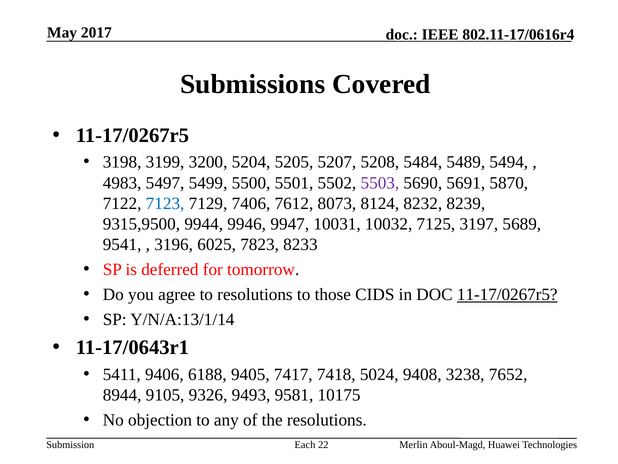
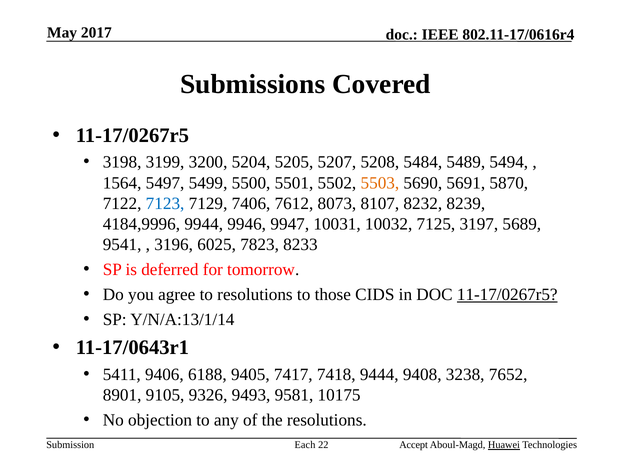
4983: 4983 -> 1564 (122, 183)
5503 colour: purple -> orange (380, 183)
8124: 8124 -> 8107 (380, 203)
9315,9500: 9315,9500 -> 4184,9996 (141, 224)
5024: 5024 -> 9444 (379, 374)
8944: 8944 -> 8901 (122, 395)
Merlin: Merlin -> Accept (414, 445)
Huawei underline: none -> present (504, 445)
